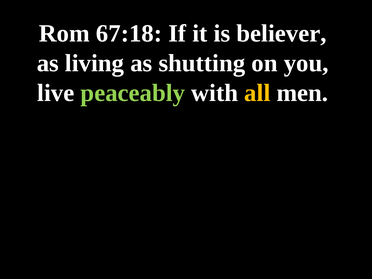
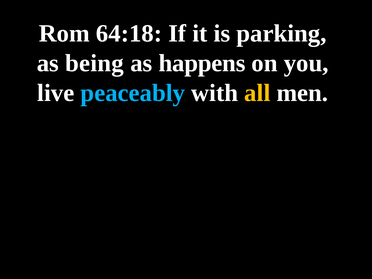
67:18: 67:18 -> 64:18 (129, 33)
believer: believer -> parking (281, 33)
living: living -> being (94, 63)
shutting: shutting -> happens (202, 63)
peaceably colour: light green -> light blue (133, 93)
